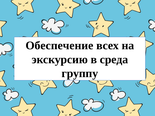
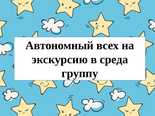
Обеспечение: Обеспечение -> Автономный (60, 46)
